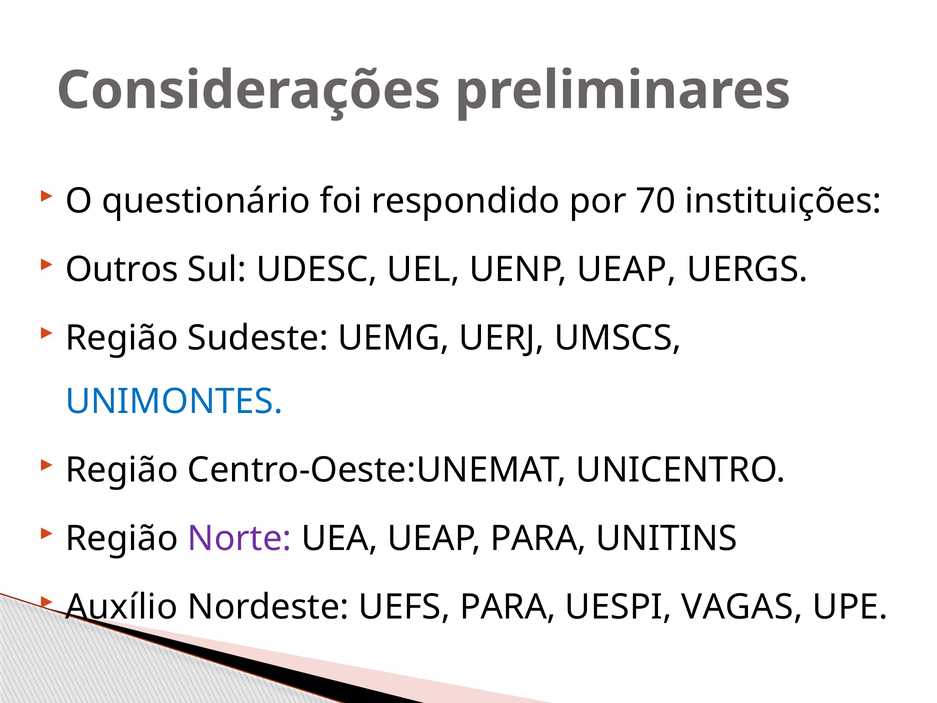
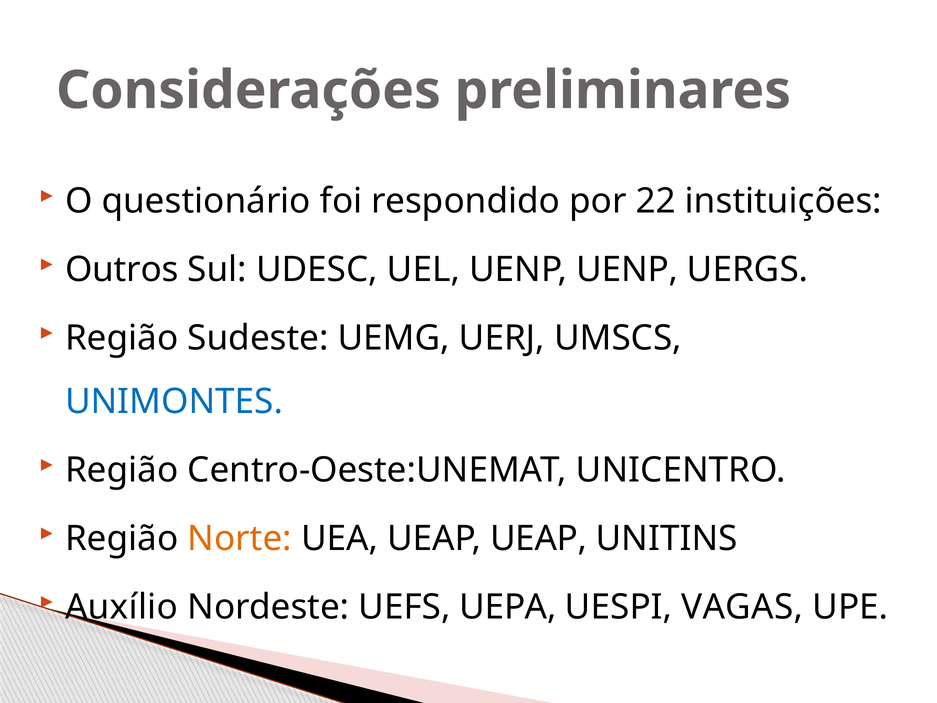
70: 70 -> 22 (656, 201)
UENP UEAP: UEAP -> UENP (627, 270)
Norte colour: purple -> orange (240, 538)
UEAP PARA: PARA -> UEAP (539, 538)
UEFS PARA: PARA -> UEPA (508, 607)
